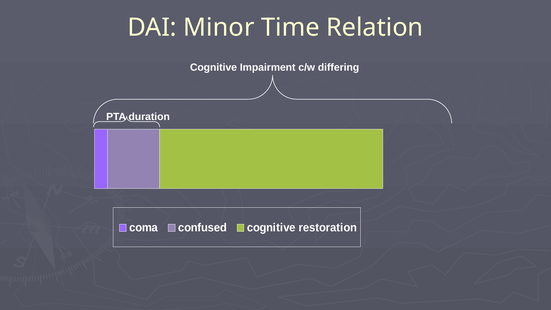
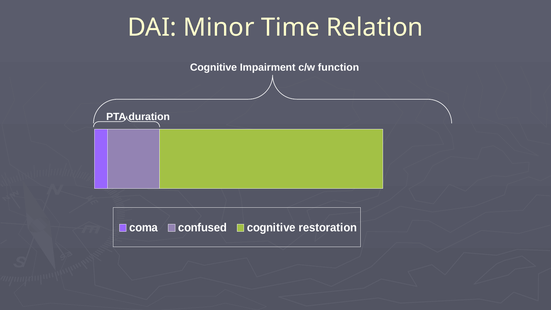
differing: differing -> function (338, 67)
